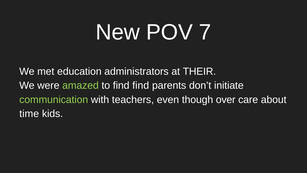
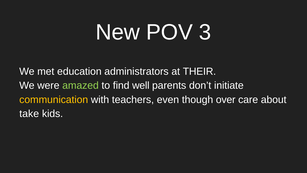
7: 7 -> 3 (205, 32)
find find: find -> well (141, 85)
communication colour: light green -> yellow (54, 100)
time: time -> take (29, 114)
